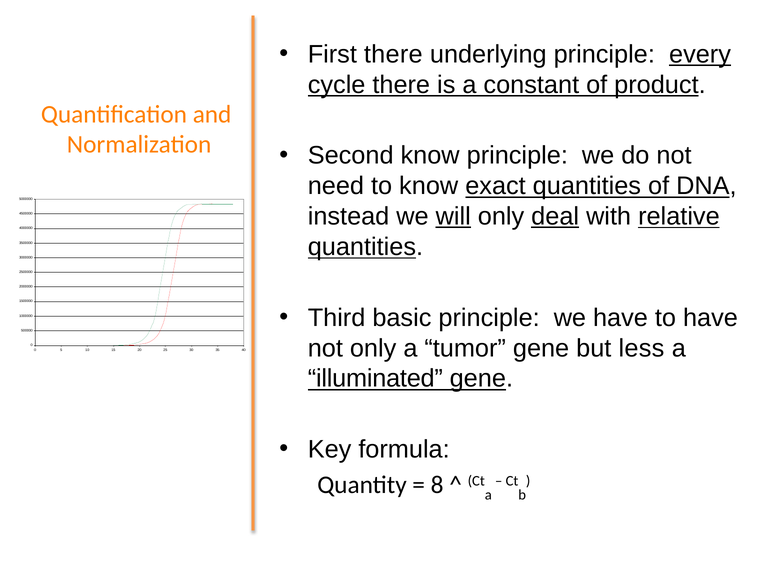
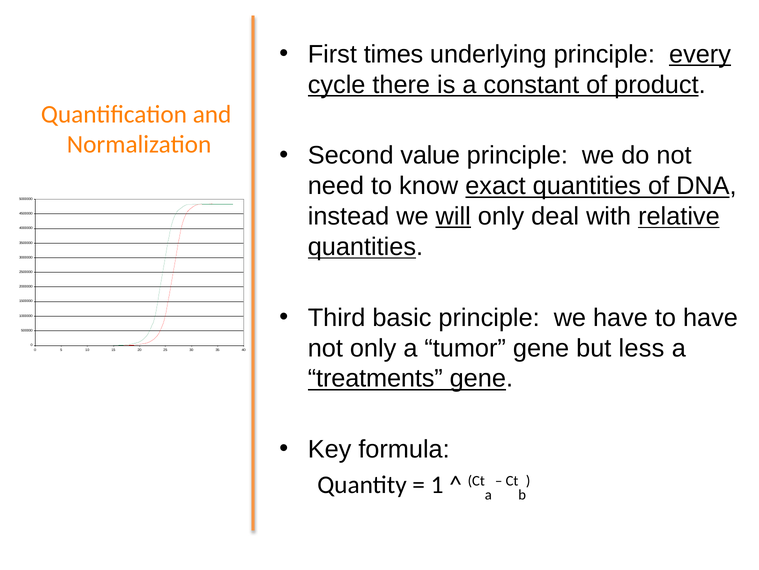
First there: there -> times (394, 54)
Second know: know -> value (430, 155)
deal underline: present -> none (555, 216)
illuminated: illuminated -> treatments (375, 378)
8: 8 -> 1 (437, 484)
